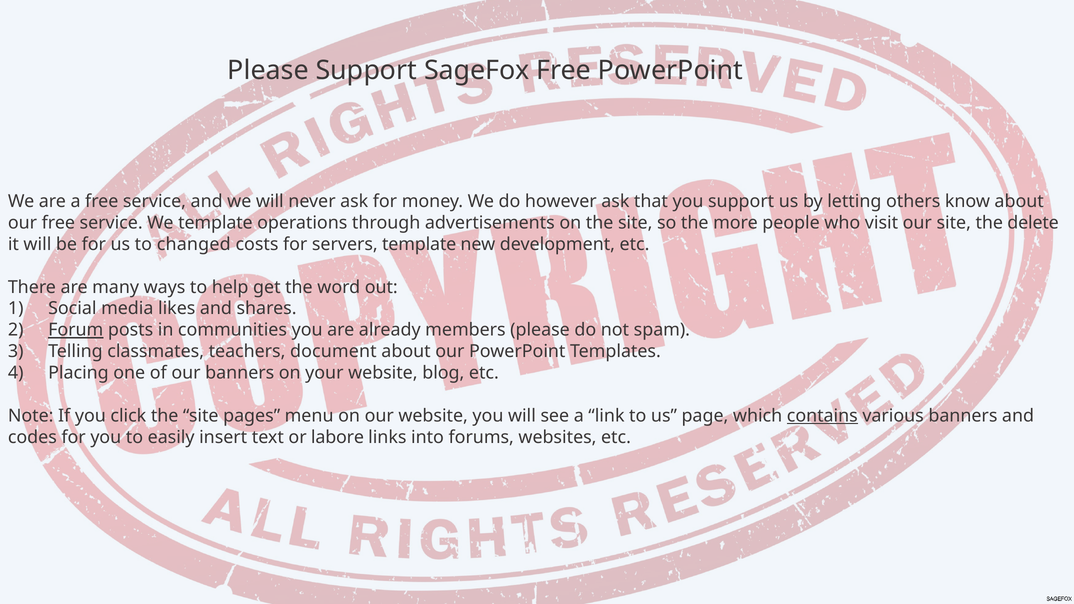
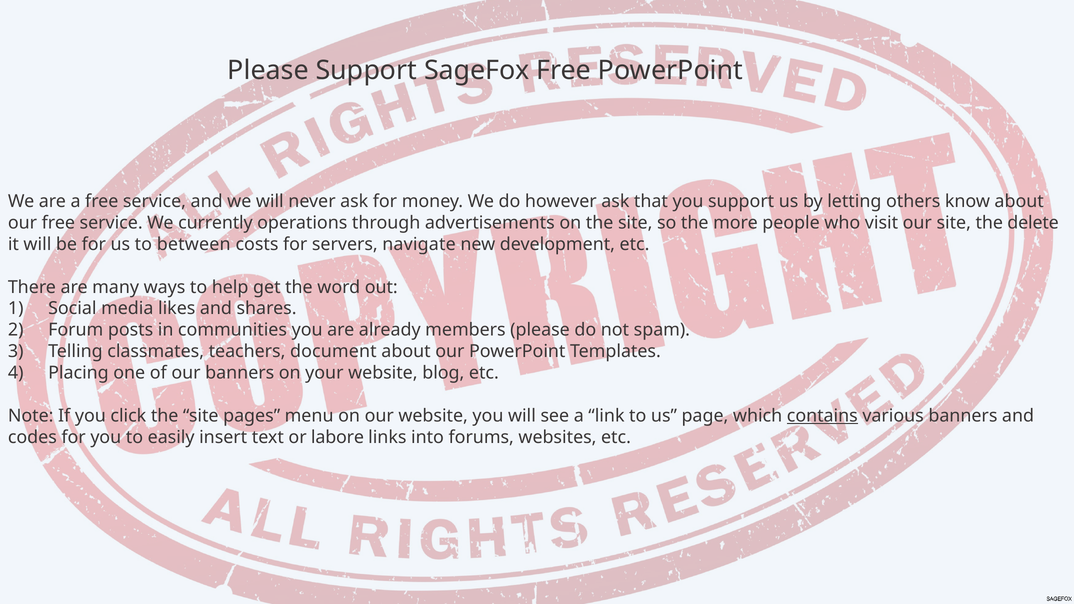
We template: template -> currently (215, 223)
changed: changed -> between (194, 244)
servers template: template -> navigate (419, 244)
Forum underline: present -> none (76, 330)
